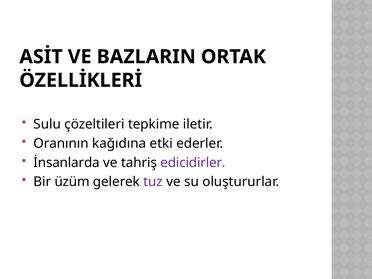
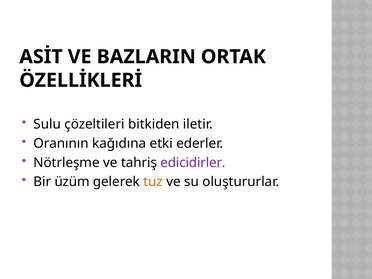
tepkime: tepkime -> bitkiden (154, 124)
İnsanlarda: İnsanlarda -> Nötrleşme (67, 163)
tuz colour: purple -> orange (153, 182)
